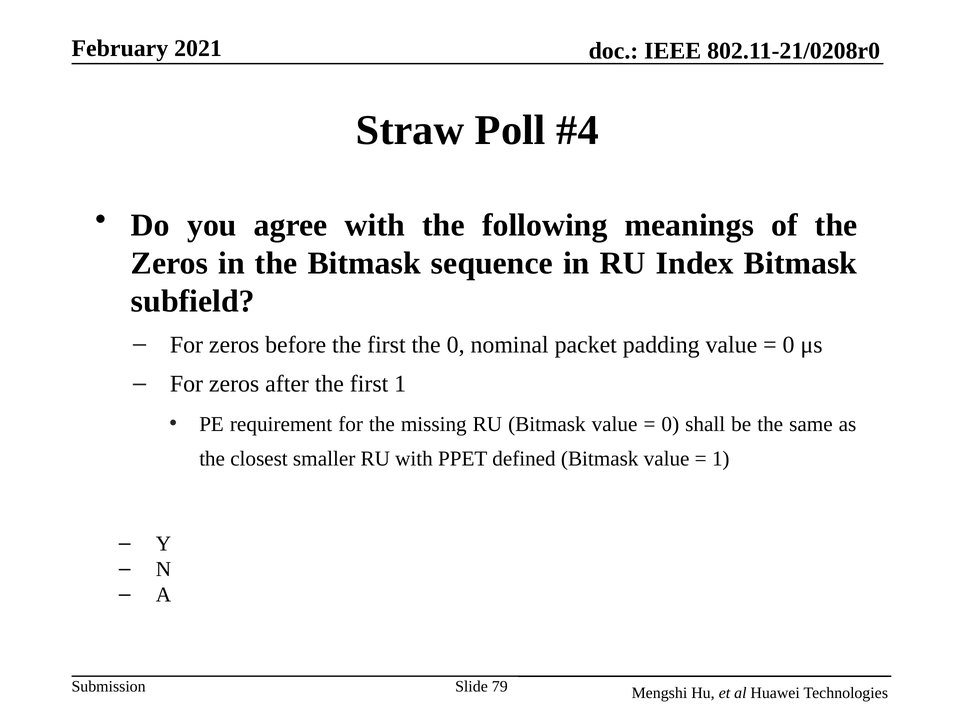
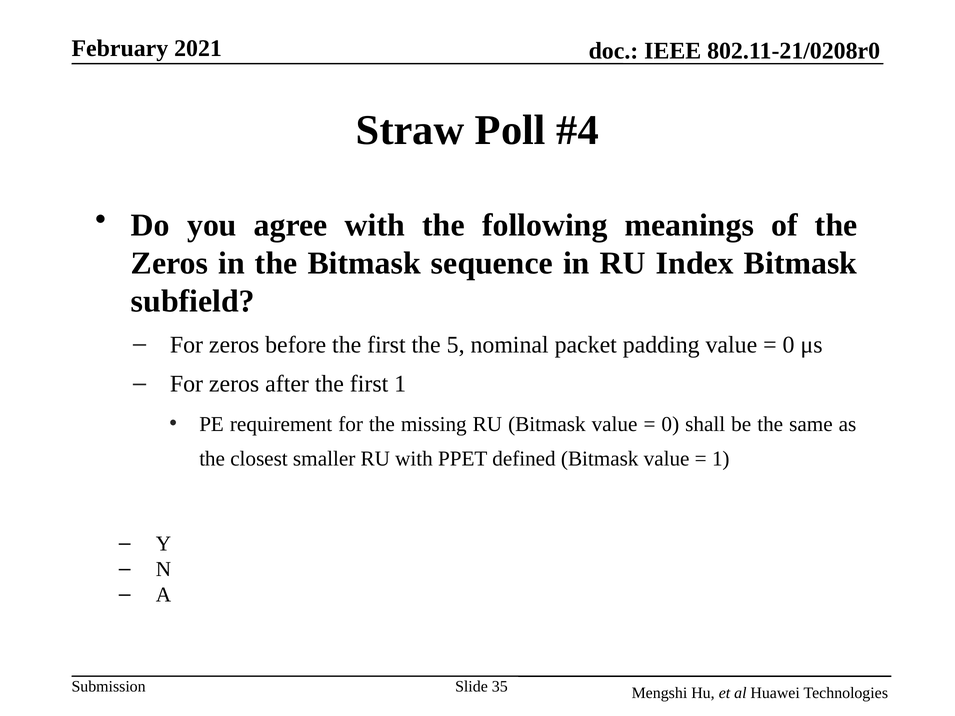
the 0: 0 -> 5 (456, 345)
79: 79 -> 35 (500, 687)
